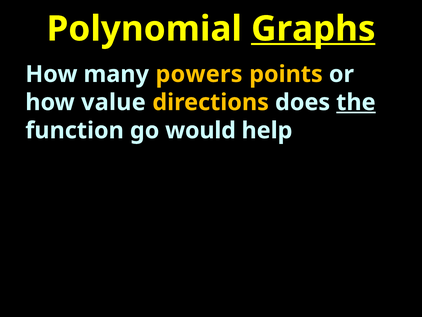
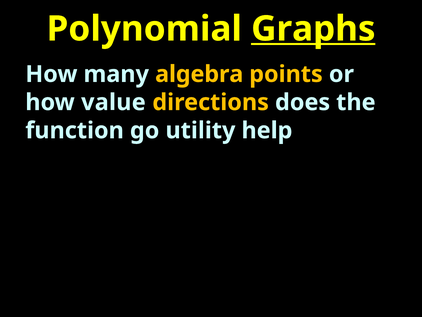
powers: powers -> algebra (199, 74)
the underline: present -> none (356, 102)
would: would -> utility (200, 130)
